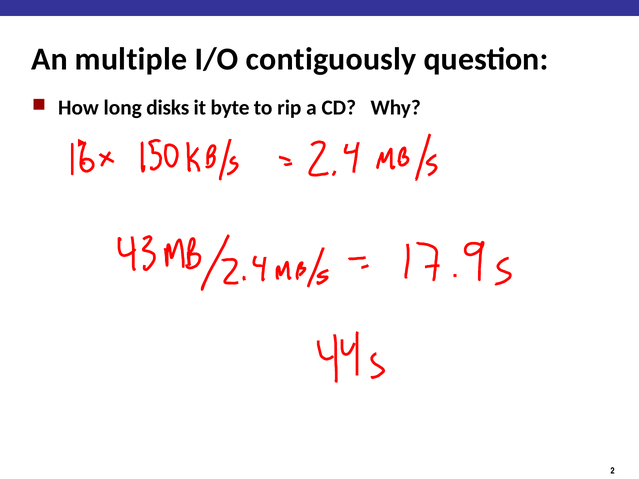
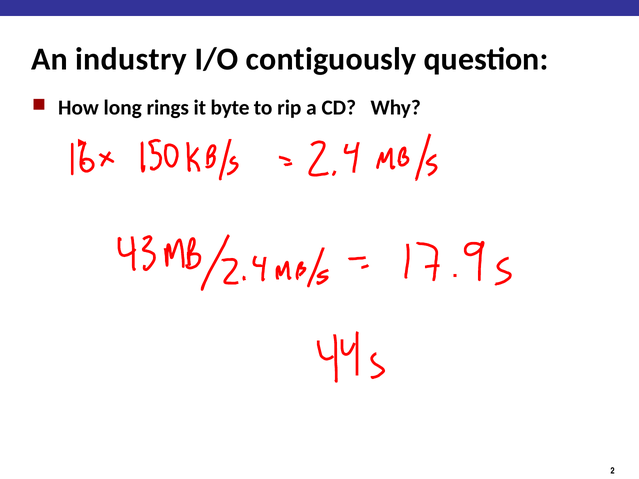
multiple: multiple -> industry (131, 59)
disks: disks -> rings (168, 108)
